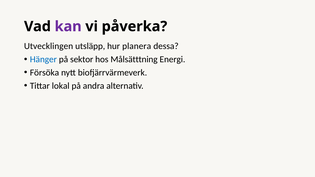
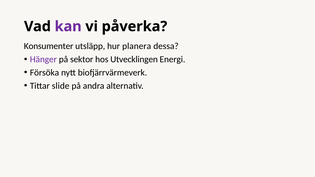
Utvecklingen: Utvecklingen -> Konsumenter (49, 46)
Hänger colour: blue -> purple (43, 59)
Målsätttning: Målsätttning -> Utvecklingen (134, 59)
lokal: lokal -> slide (61, 86)
